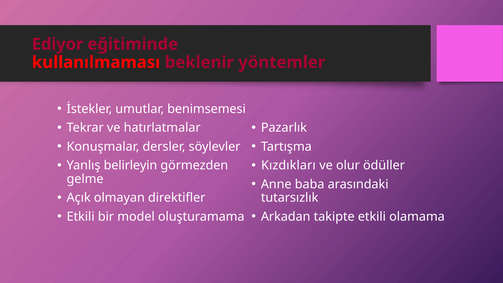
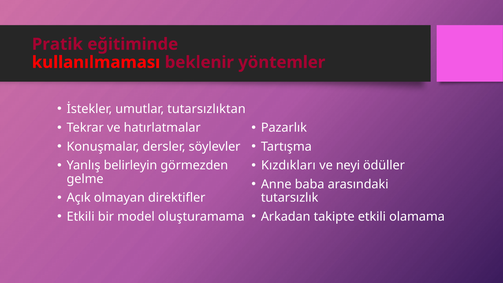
Ediyor: Ediyor -> Pratik (57, 44)
benimsemesi: benimsemesi -> tutarsızlıktan (206, 109)
olur: olur -> neyi (348, 165)
